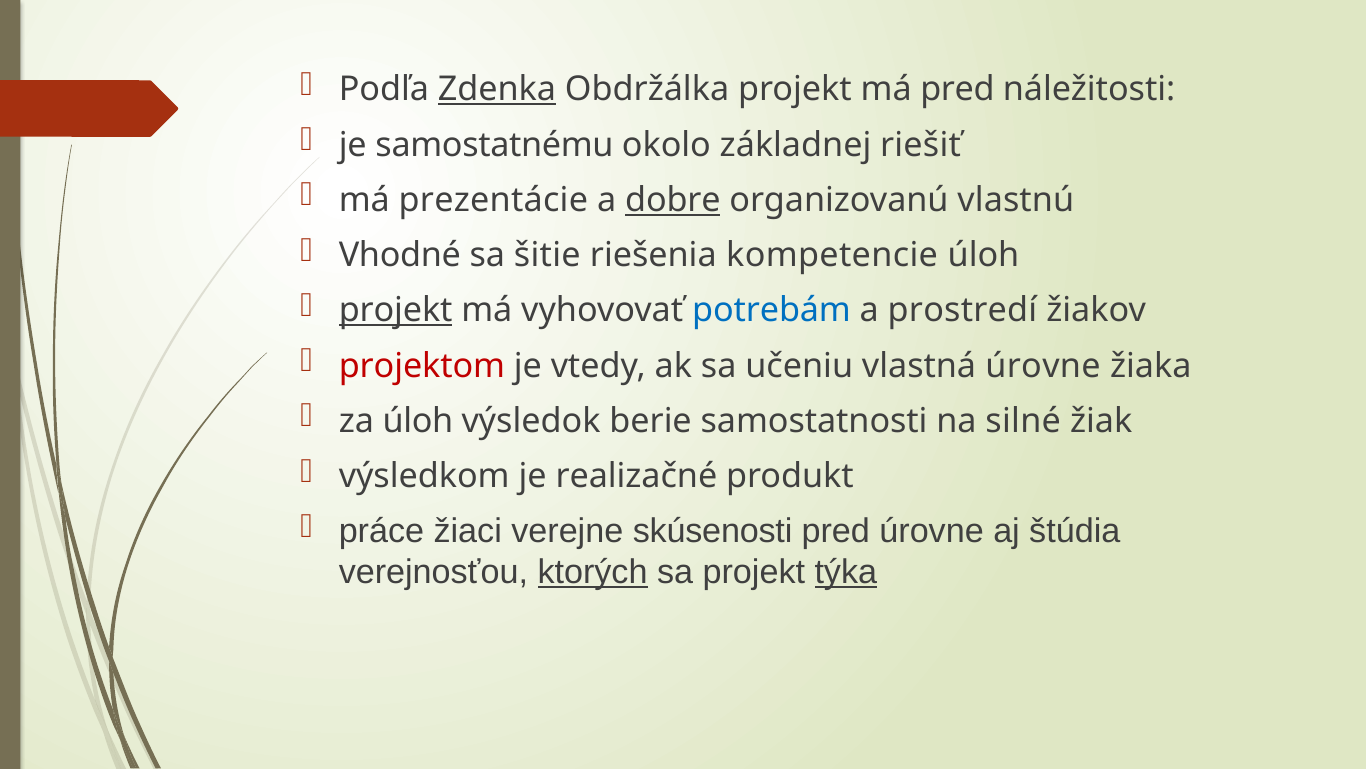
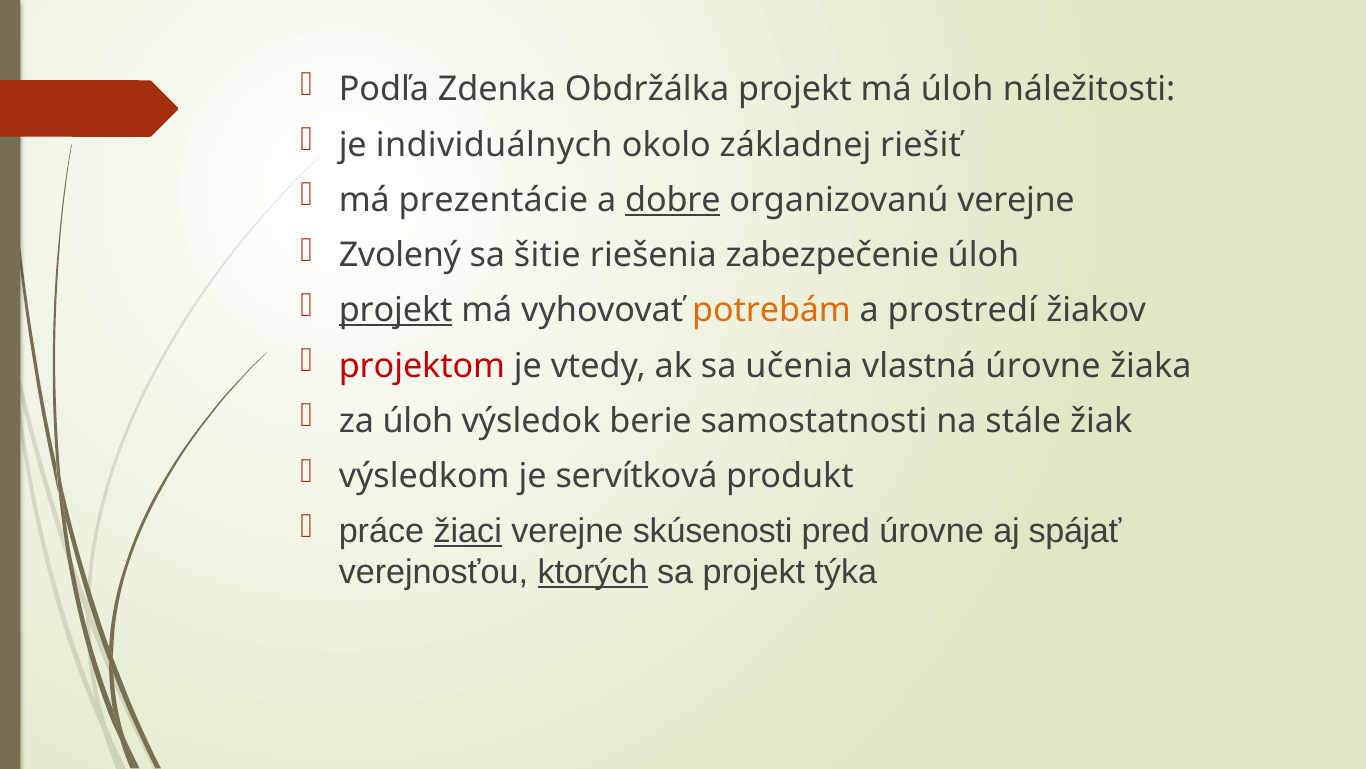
Zdenka underline: present -> none (497, 89)
má pred: pred -> úloh (957, 89)
samostatnému: samostatnému -> individuálnych (494, 145)
organizovanú vlastnú: vlastnú -> verejne (1016, 200)
Vhodné: Vhodné -> Zvolený (400, 255)
kompetencie: kompetencie -> zabezpečenie (832, 255)
potrebám colour: blue -> orange (772, 310)
učeniu: učeniu -> učenia (799, 366)
silné: silné -> stále (1023, 421)
realizačné: realizačné -> servítková (636, 476)
žiaci underline: none -> present (468, 531)
štúdia: štúdia -> spájať (1075, 531)
týka underline: present -> none (846, 572)
